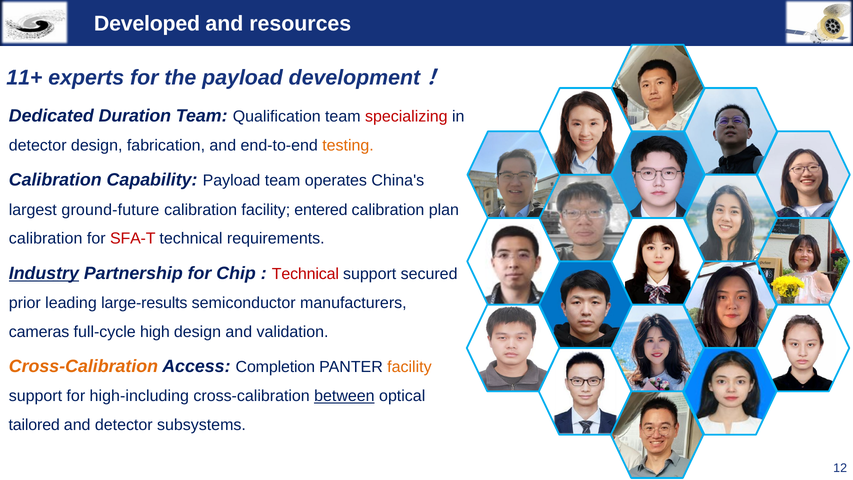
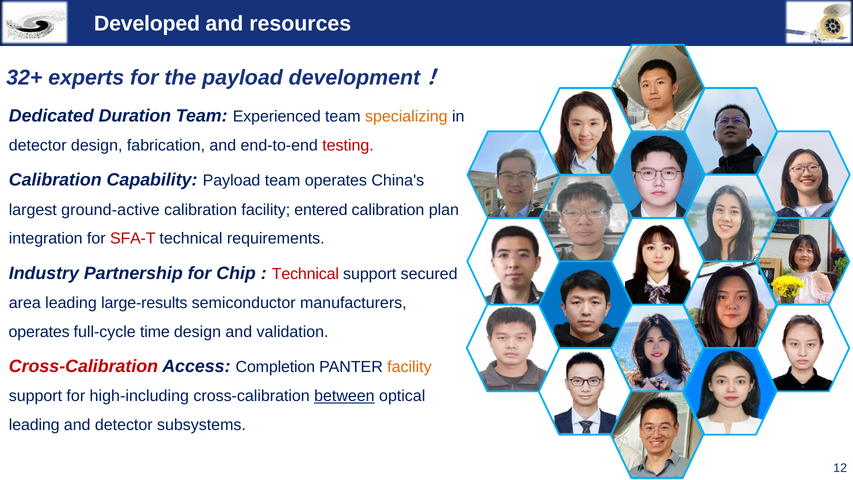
11+: 11+ -> 32+ (24, 78)
Qualification: Qualification -> Experienced (277, 116)
specializing colour: red -> orange (406, 116)
testing colour: orange -> red (348, 145)
ground-future: ground-future -> ground-active (110, 210)
calibration: calibration -> integration (46, 239)
Industry underline: present -> none (44, 273)
prior: prior -> area (25, 303)
cameras: cameras -> operates (39, 332)
high: high -> time (155, 332)
Cross-Calibration colour: orange -> red (83, 366)
tailored: tailored -> leading (34, 425)
